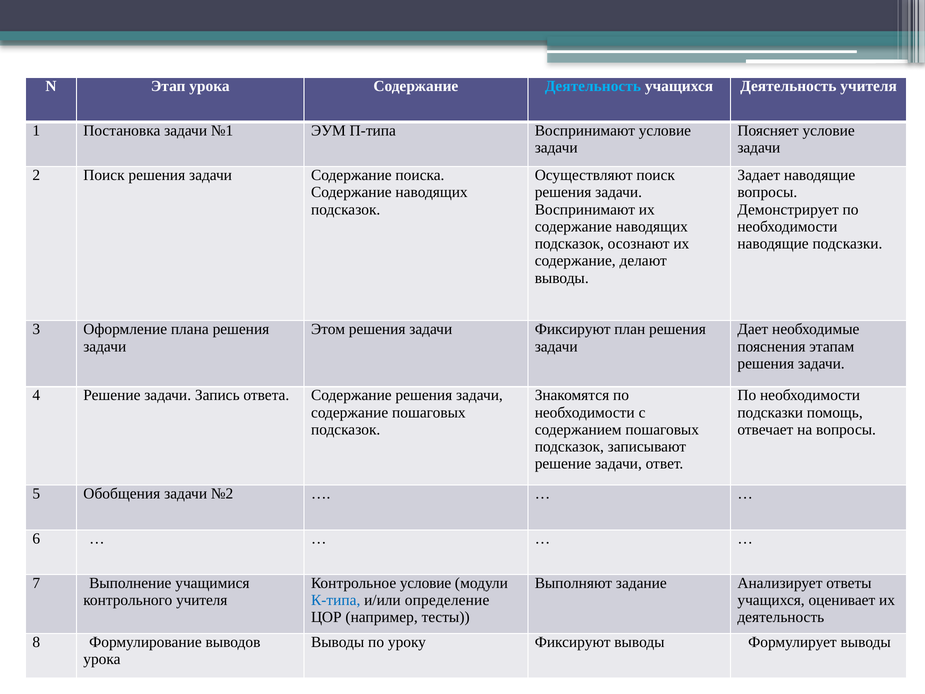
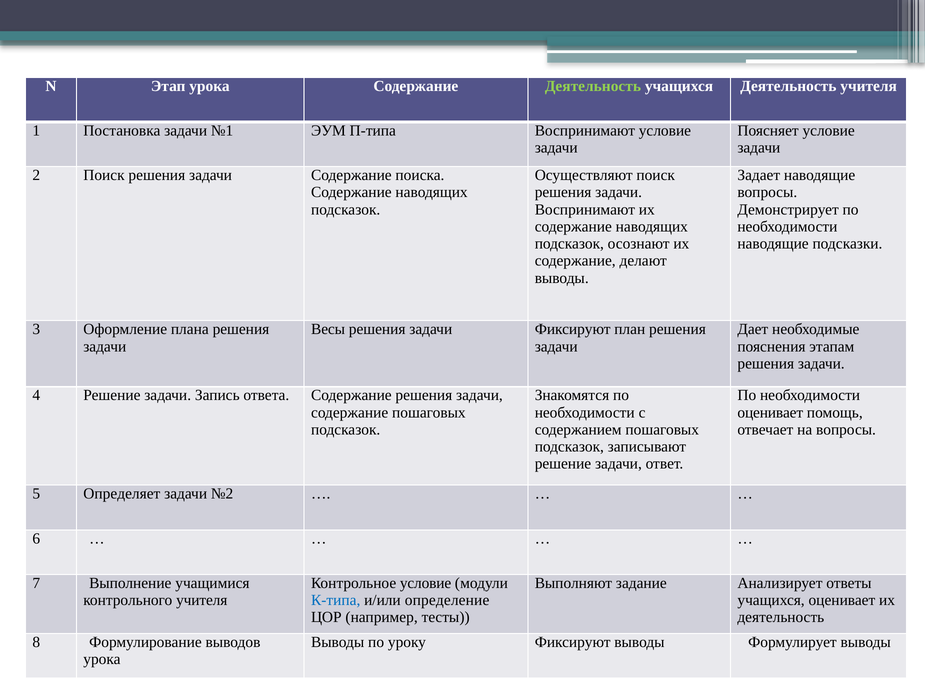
Деятельность colour: light blue -> light green (593, 86)
Этом: Этом -> Весы (328, 329)
подсказки: подсказки -> оценивает (770, 412)
Обобщения: Обобщения -> Определяет (122, 494)
